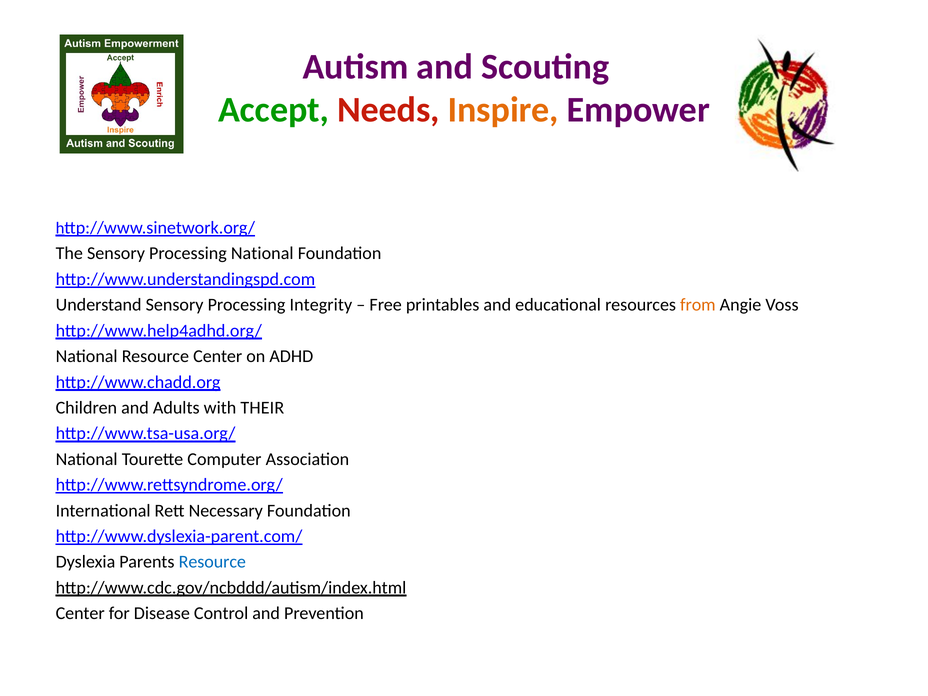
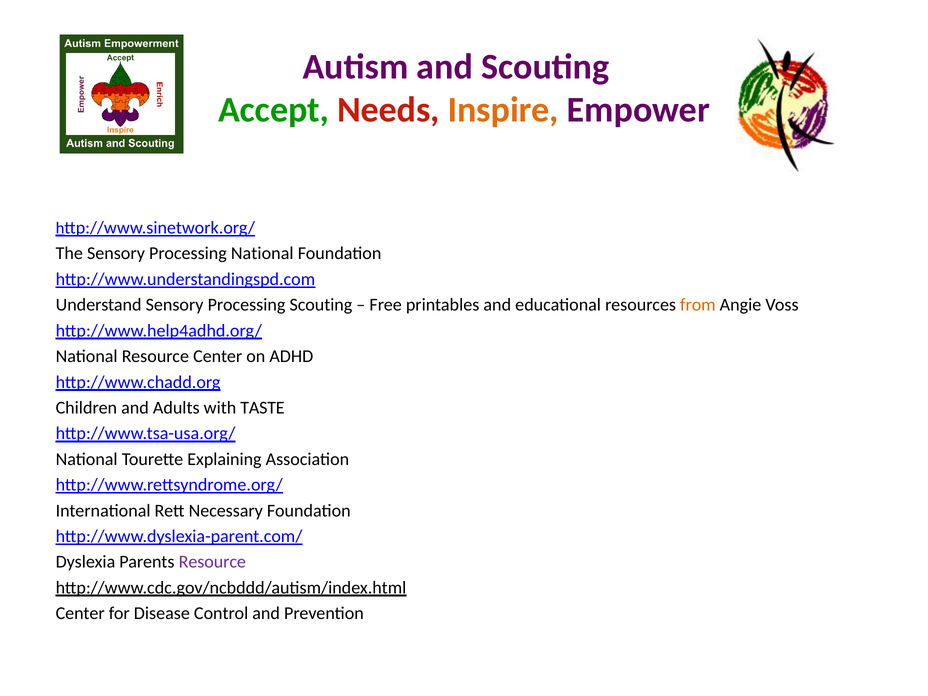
Processing Integrity: Integrity -> Scouting (321, 305)
THEIR: THEIR -> TASTE (262, 408)
Computer: Computer -> Explaining (224, 459)
Resource colour: blue -> purple (212, 562)
